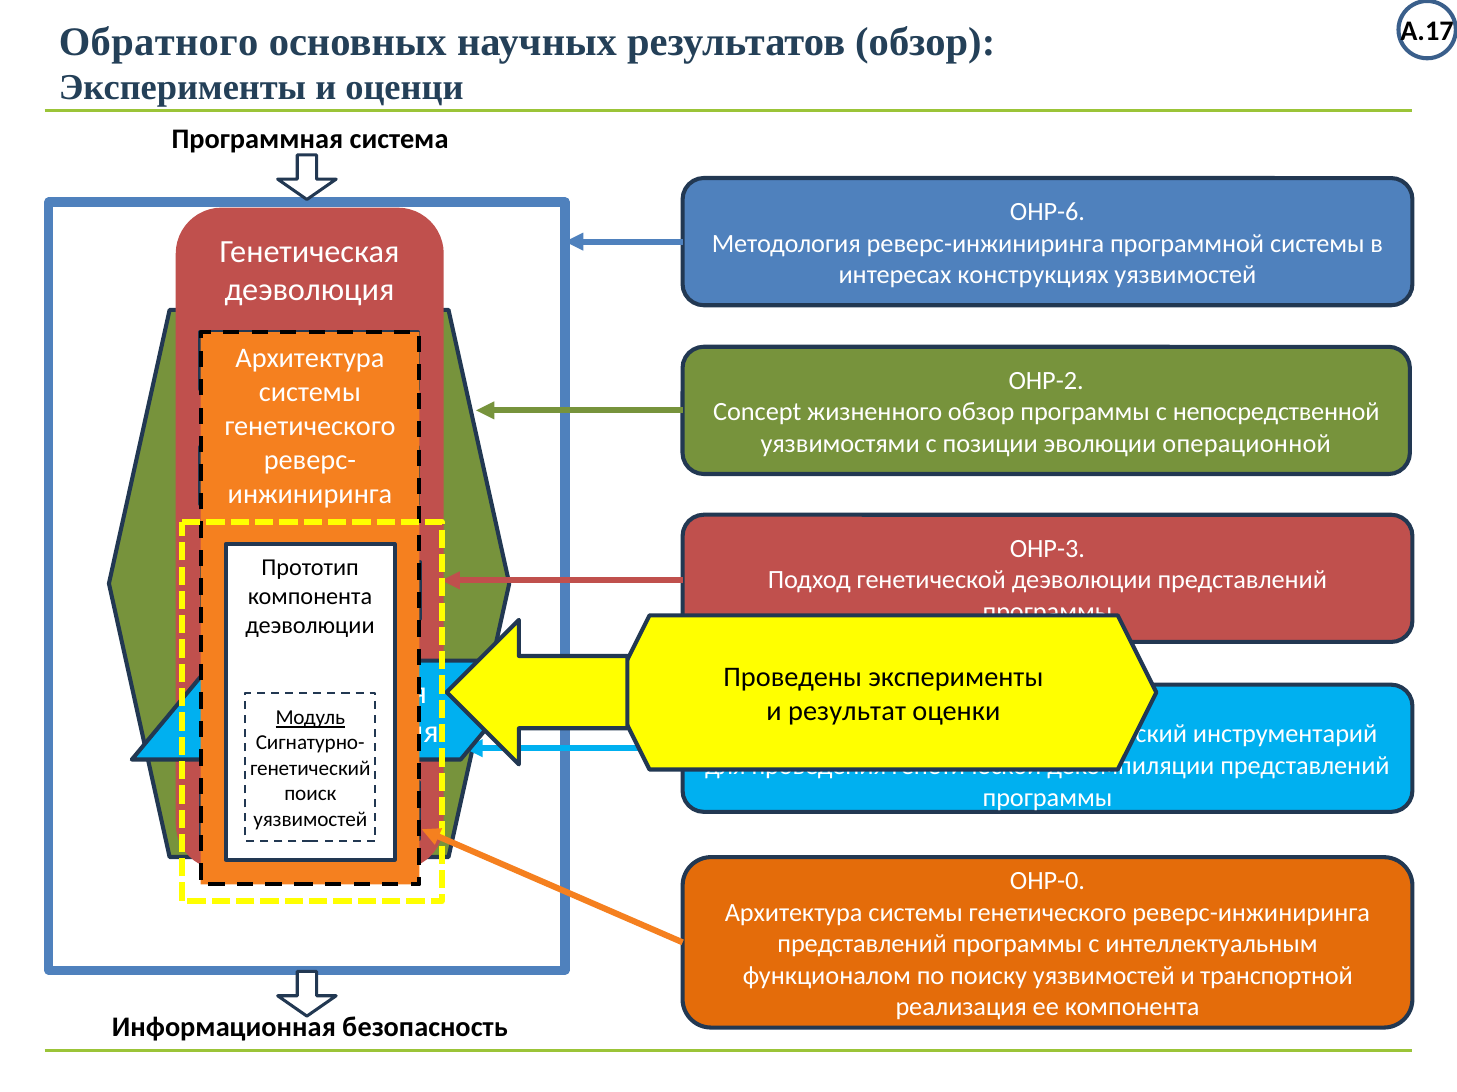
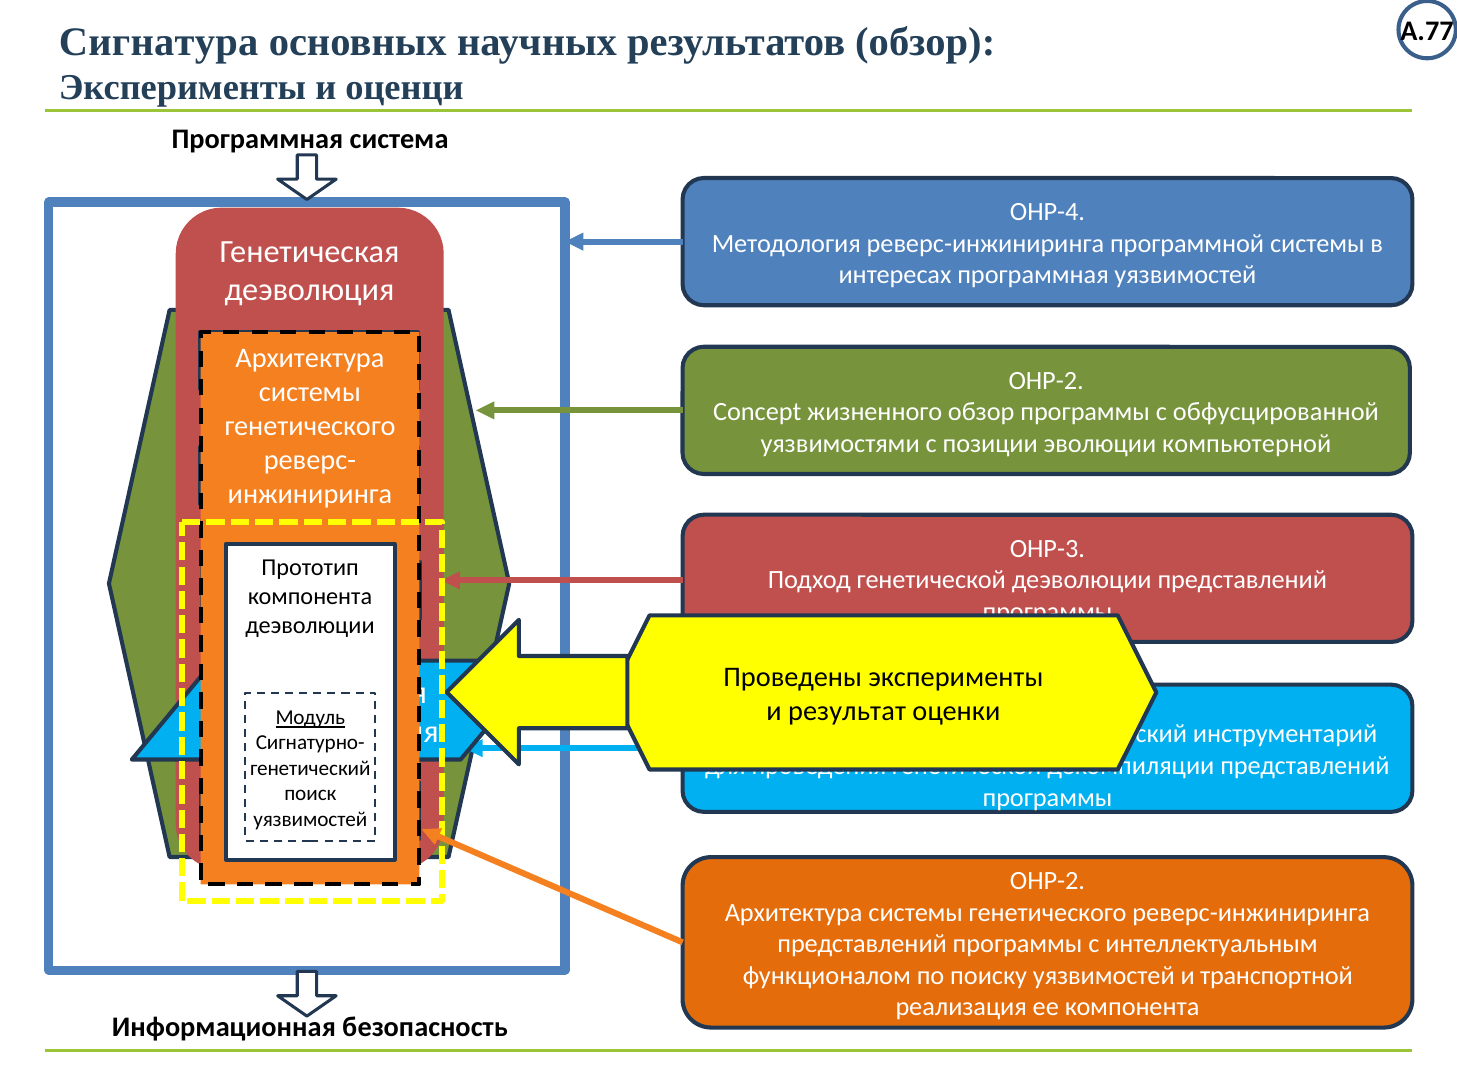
А.17: А.17 -> А.77 (1427, 32)
Обратного: Обратного -> Сигнатура (159, 42)
ОНР-6: ОНР-6 -> ОНР-4 (1048, 212)
интересах конструкциях: конструкциях -> программная (1033, 275)
непосредственной: непосредственной -> обфусцированной (1276, 412)
операционной: операционной -> компьютерной (1247, 444)
ОНР-0: ОНР-0 -> ОНР-2 (1048, 882)
